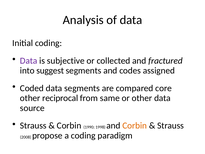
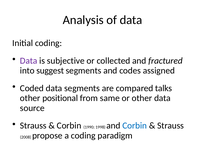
core: core -> talks (164, 88)
reciprocal: reciprocal -> positional (60, 98)
Corbin colour: orange -> blue (135, 125)
